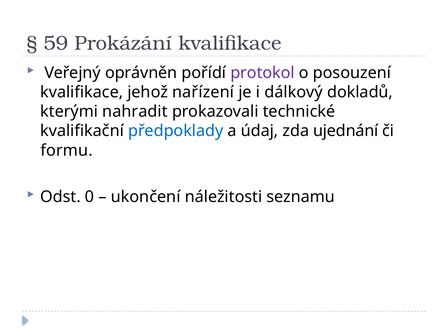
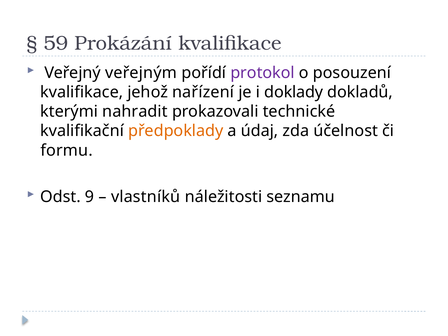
oprávněn: oprávněn -> veřejným (141, 73)
dálkový: dálkový -> doklady (294, 92)
předpoklady colour: blue -> orange (176, 131)
ujednání: ujednání -> účelnost (346, 131)
0: 0 -> 9 (90, 197)
ukončení: ukončení -> vlastníků (146, 197)
